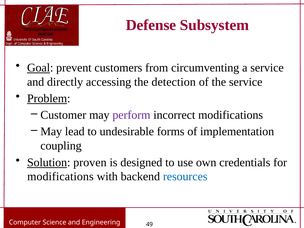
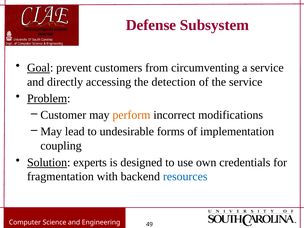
perform colour: purple -> orange (131, 115)
proven: proven -> experts (90, 162)
modifications: modifications -> fragmentation (60, 177)
